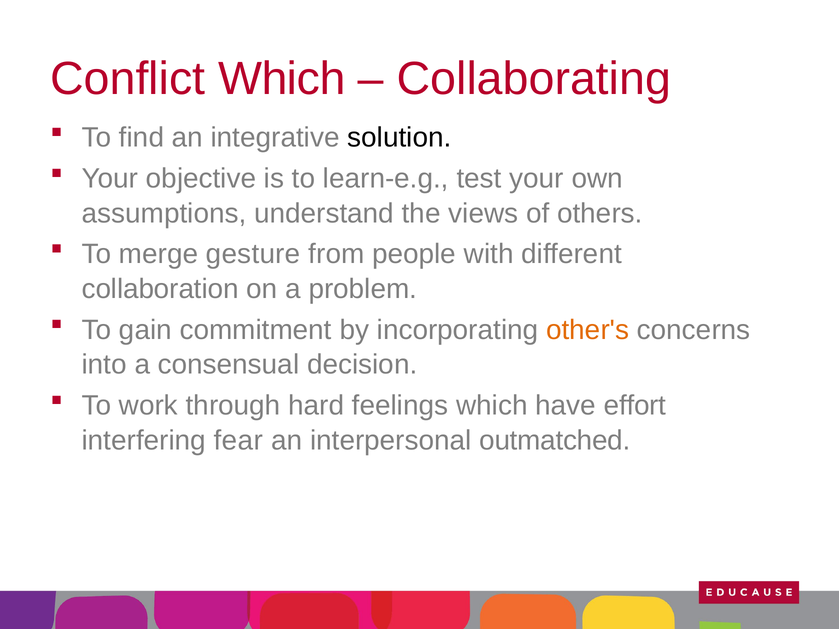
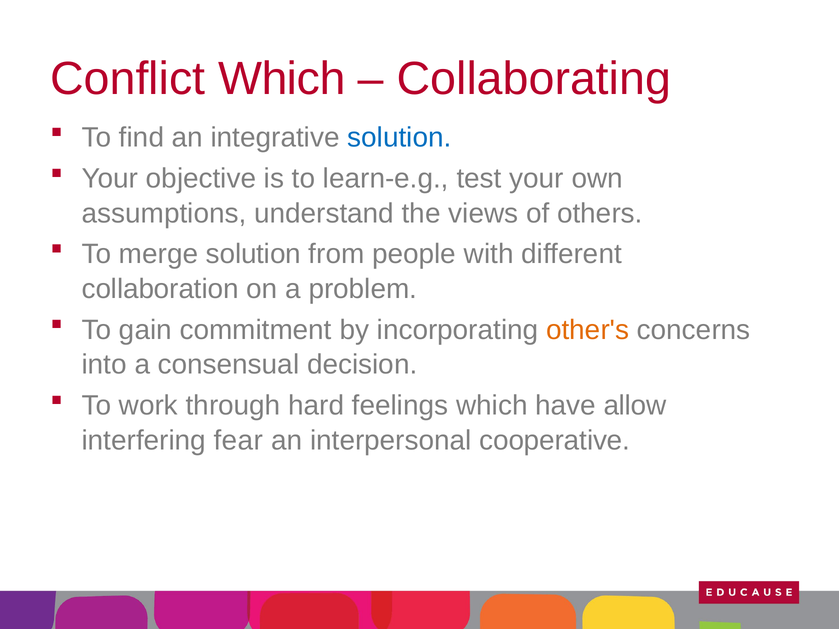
solution colour: black -> blue (399, 138)
merge gesture: gesture -> solution (253, 254)
effort: effort -> allow (635, 406)
outmatched: outmatched -> cooperative (555, 441)
